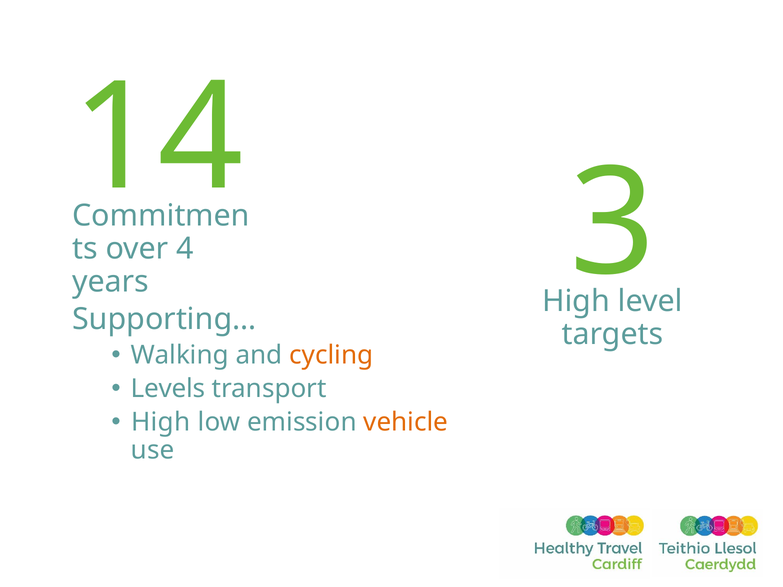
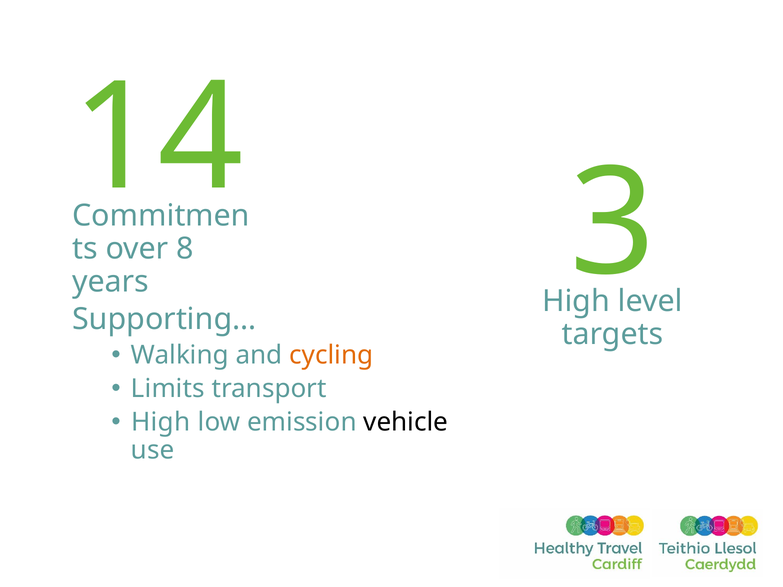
4: 4 -> 8 (185, 249)
Levels: Levels -> Limits (168, 389)
vehicle colour: orange -> black (406, 422)
